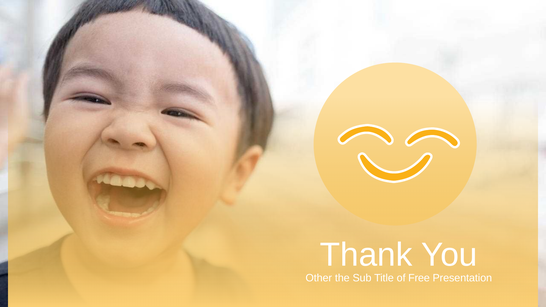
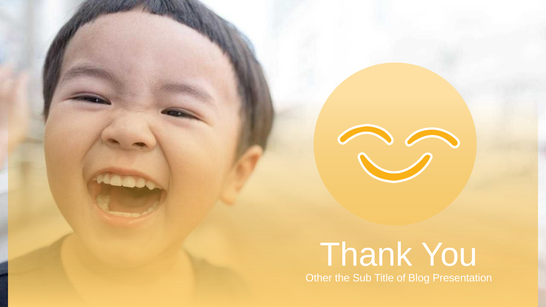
Free: Free -> Blog (419, 278)
